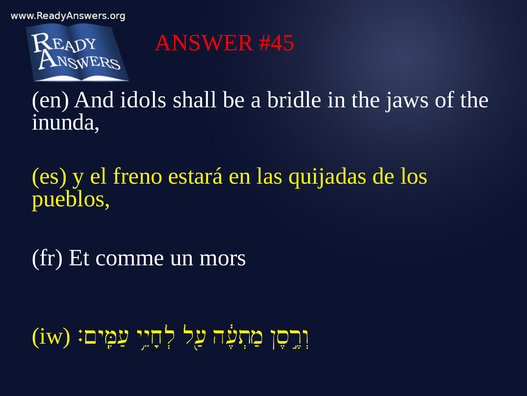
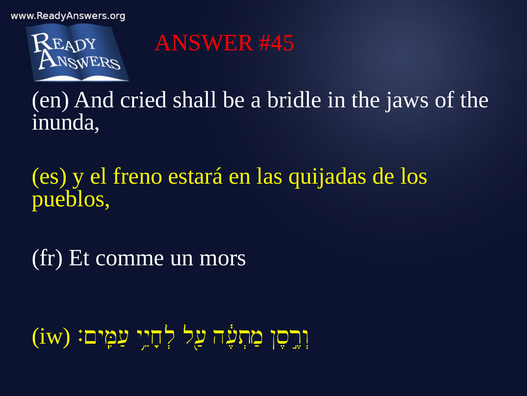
idols: idols -> cried (144, 100)
